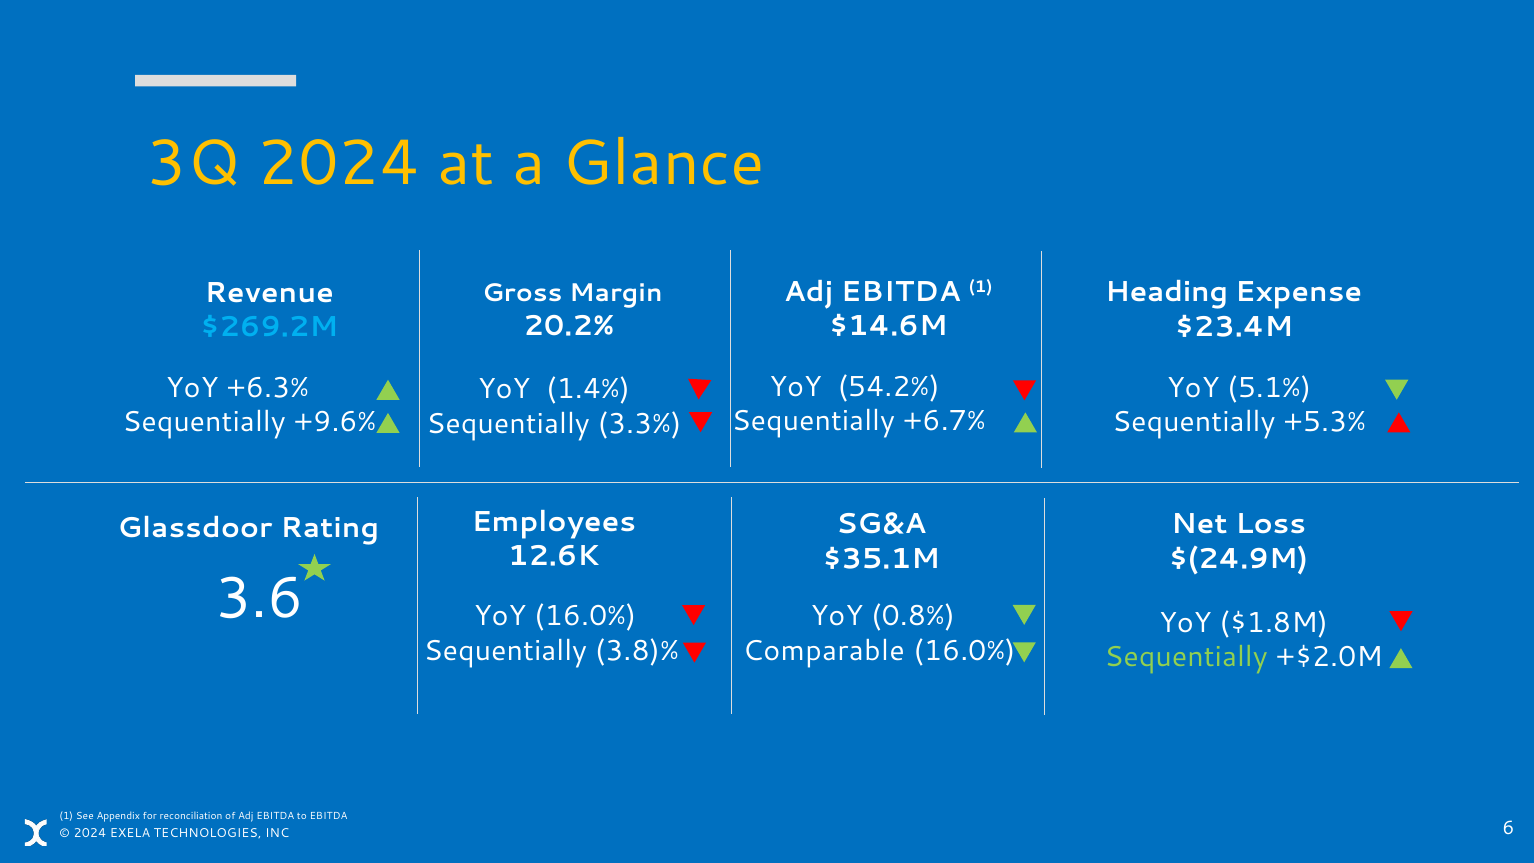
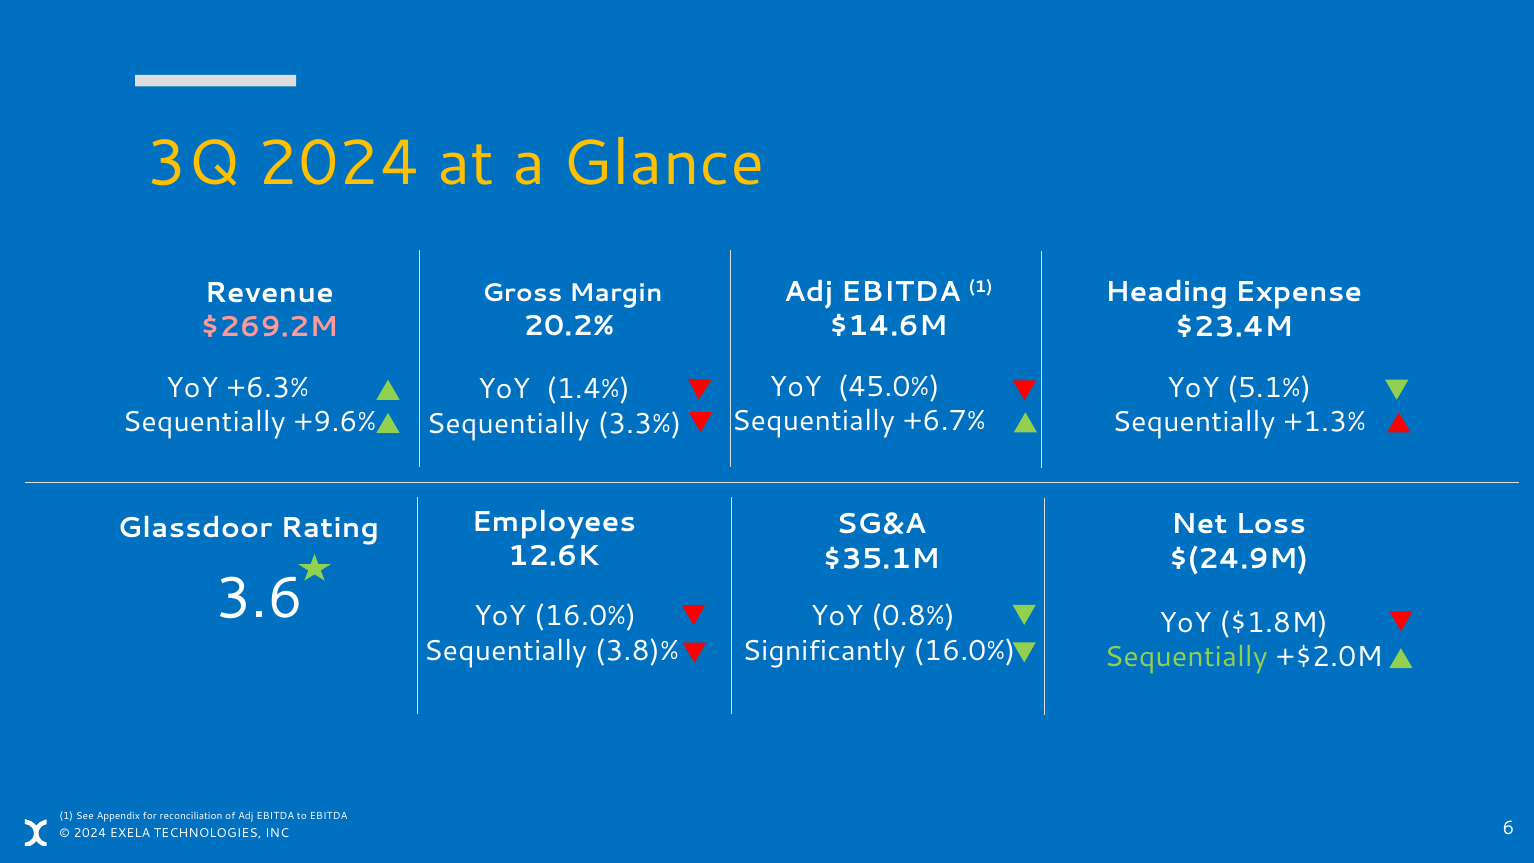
$269.2M colour: light blue -> pink (269, 327)
54.2%: 54.2% -> 45.0% (889, 387)
+5.3%: +5.3% -> +1.3% (1325, 422)
Comparable: Comparable -> Significantly (824, 651)
